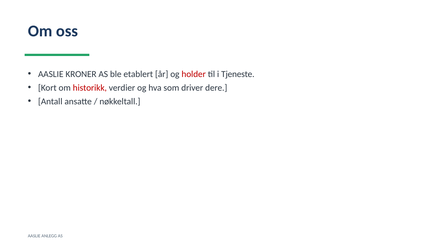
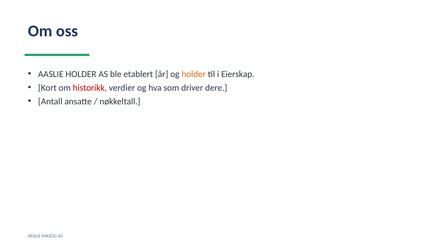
AASLIE KRONER: KRONER -> HOLDER (81, 74)
holder colour: red -> orange (194, 74)
Tjeneste: Tjeneste -> Eierskap (238, 74)
